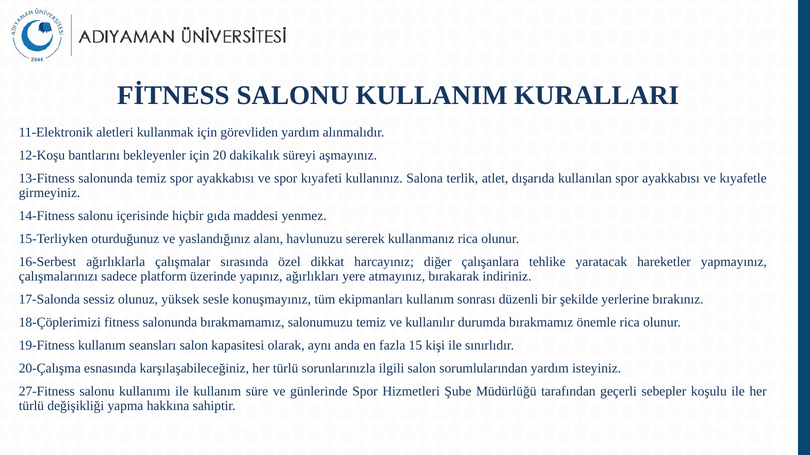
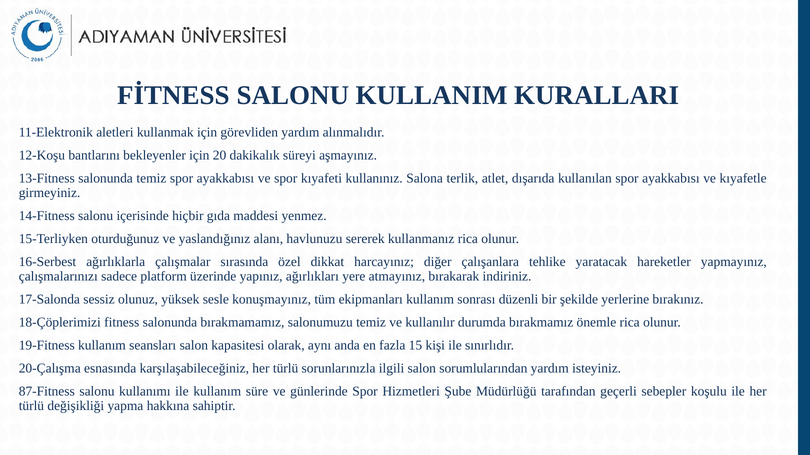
27-Fitness: 27-Fitness -> 87-Fitness (47, 392)
